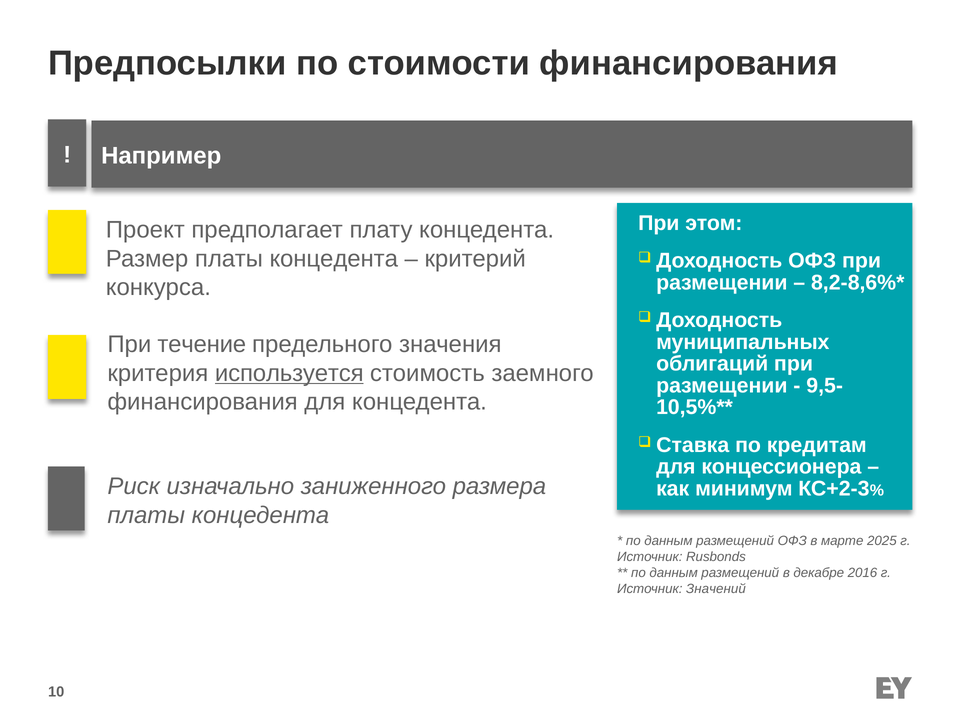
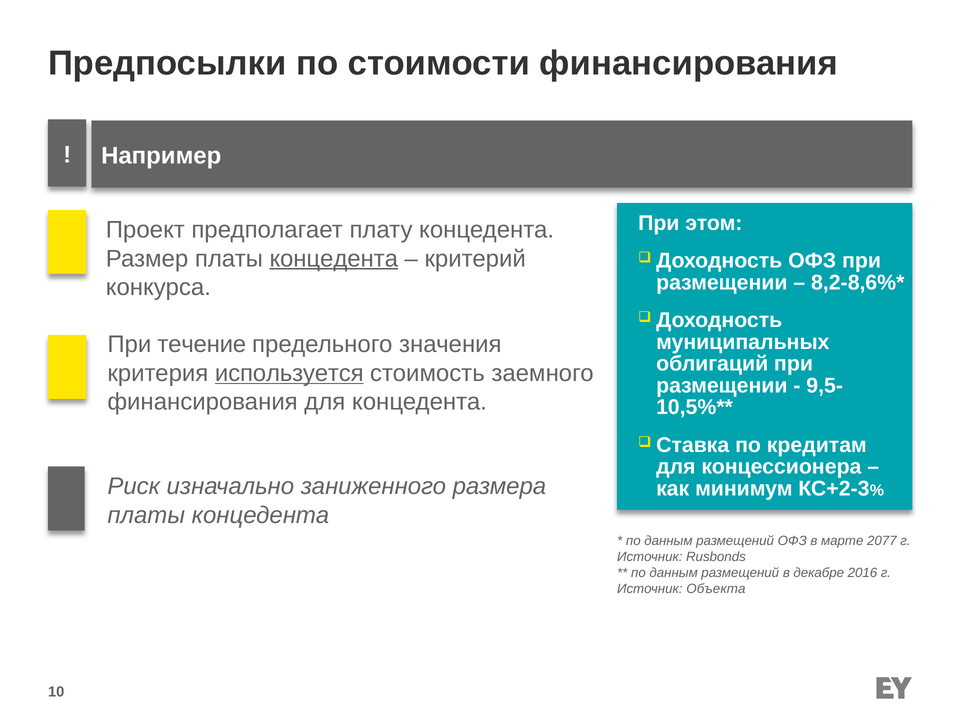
концедента underline: none -> present (334, 259)
2025: 2025 -> 2077 (882, 541)
Значений: Значений -> Объекта (716, 589)
